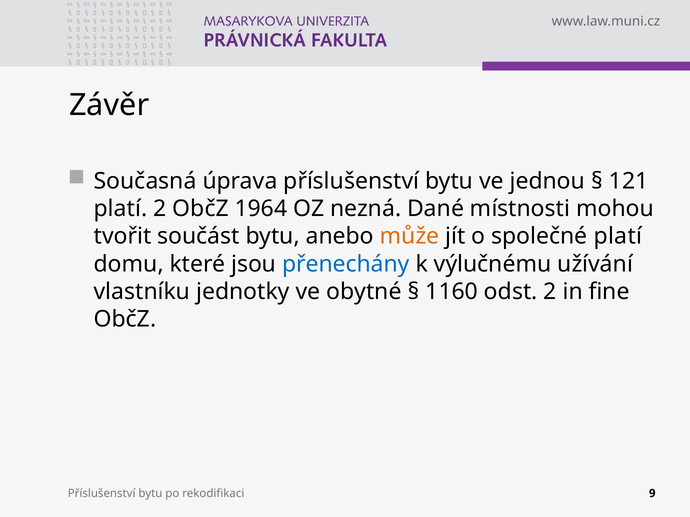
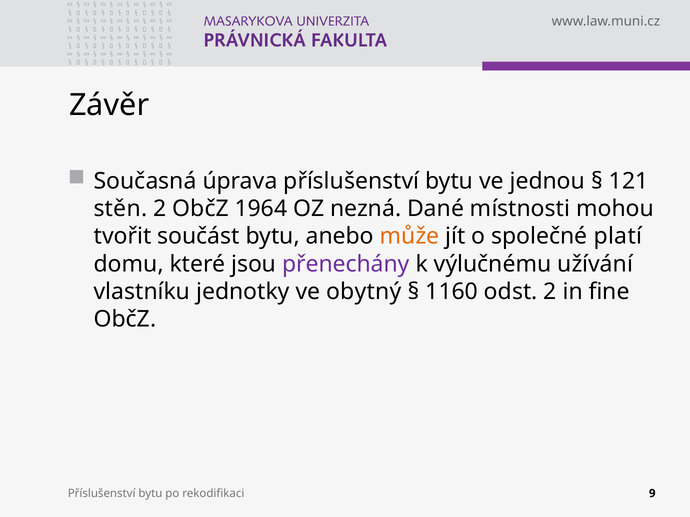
platí: platí -> stěn (120, 209)
přenechány colour: blue -> purple (346, 264)
obytné: obytné -> obytný (364, 292)
